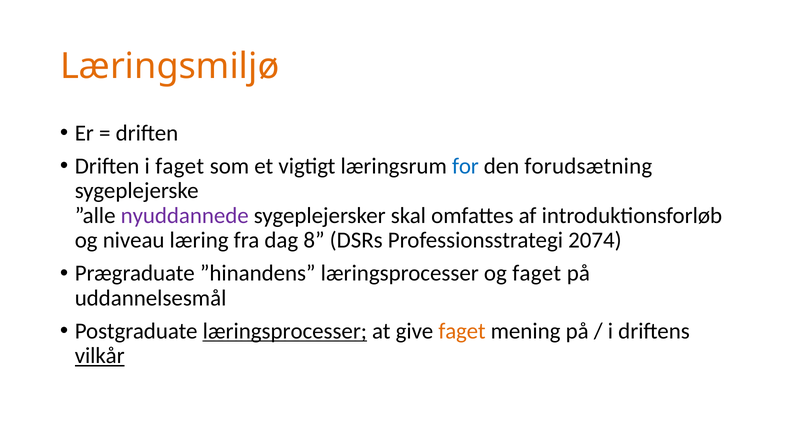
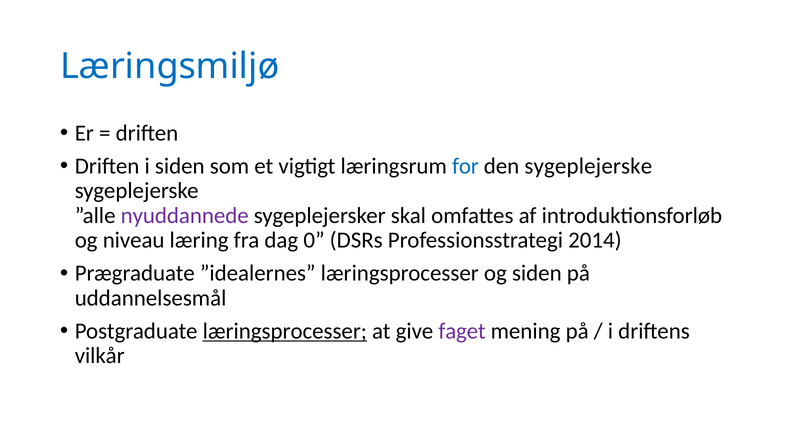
Læringsmiljø colour: orange -> blue (170, 66)
i faget: faget -> siden (180, 166)
den forudsætning: forudsætning -> sygeplejerske (588, 166)
8: 8 -> 0 (314, 240)
2074: 2074 -> 2014 (595, 240)
”hinandens: ”hinandens -> ”idealernes (258, 273)
og faget: faget -> siden (537, 273)
faget colour: orange -> purple (462, 331)
vilkår underline: present -> none (100, 356)
